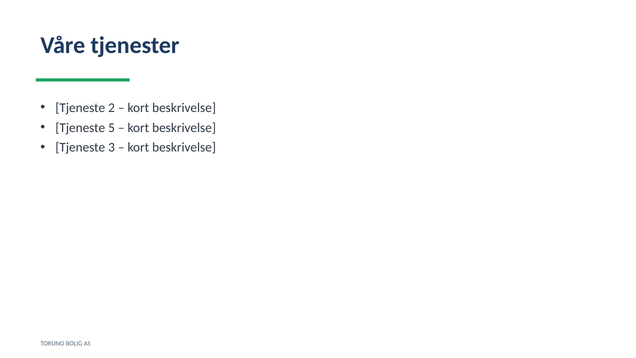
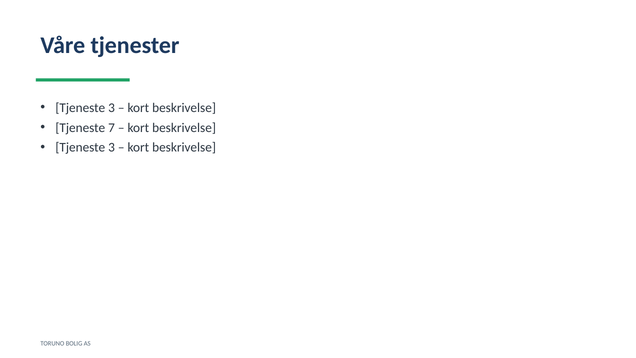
2: 2 -> 3 (112, 108)
5: 5 -> 7 (112, 128)
